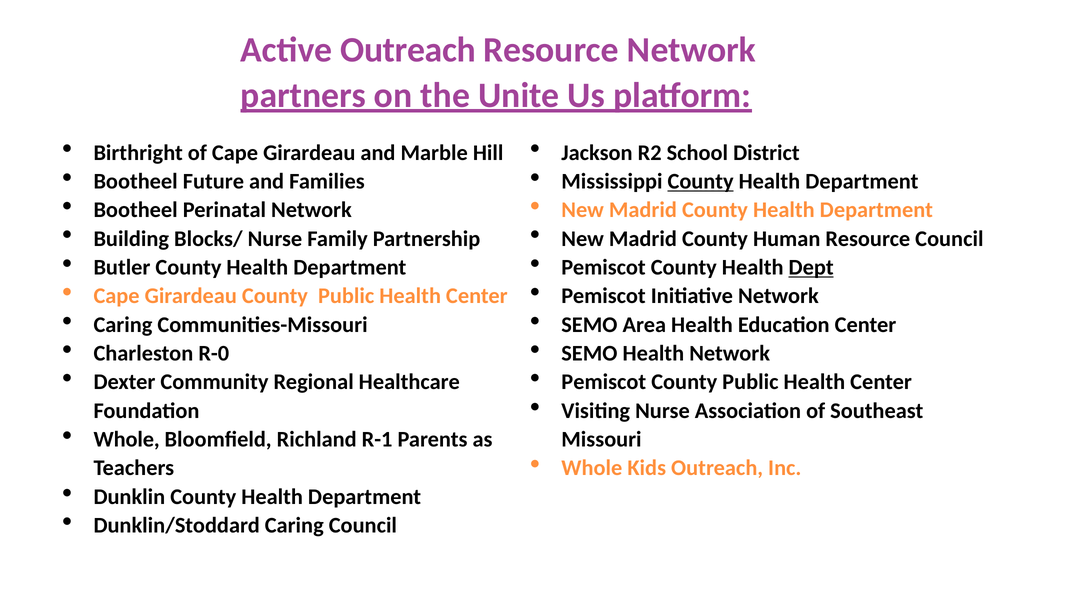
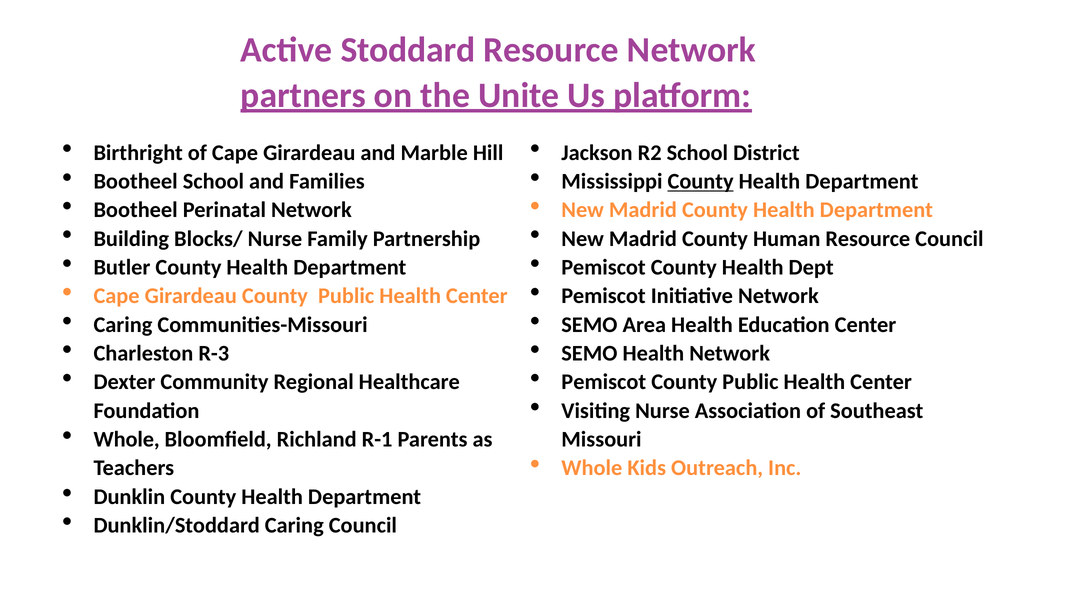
Active Outreach: Outreach -> Stoddard (408, 50)
Bootheel Future: Future -> School (213, 181)
Dept underline: present -> none (811, 267)
R-0: R-0 -> R-3 (214, 353)
